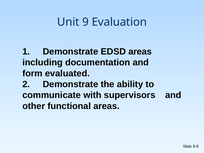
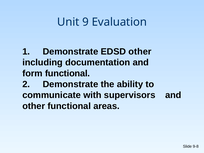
EDSD areas: areas -> other (140, 52)
form evaluated: evaluated -> functional (67, 73)
